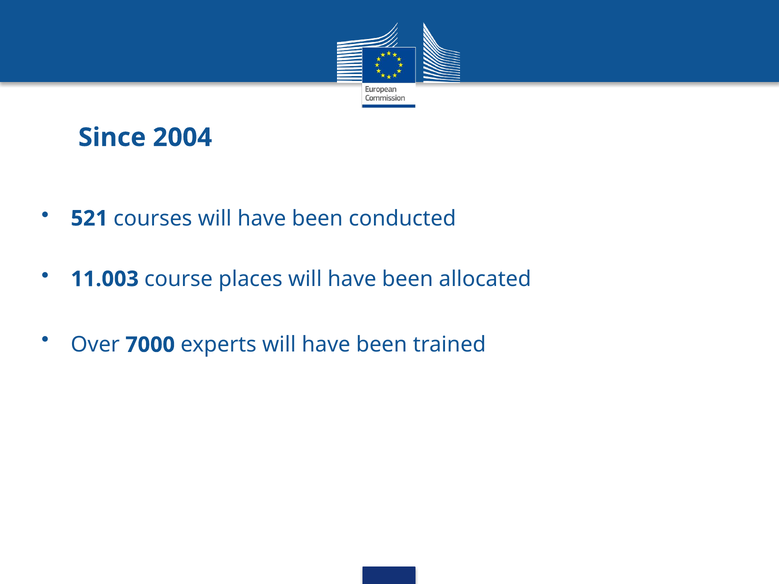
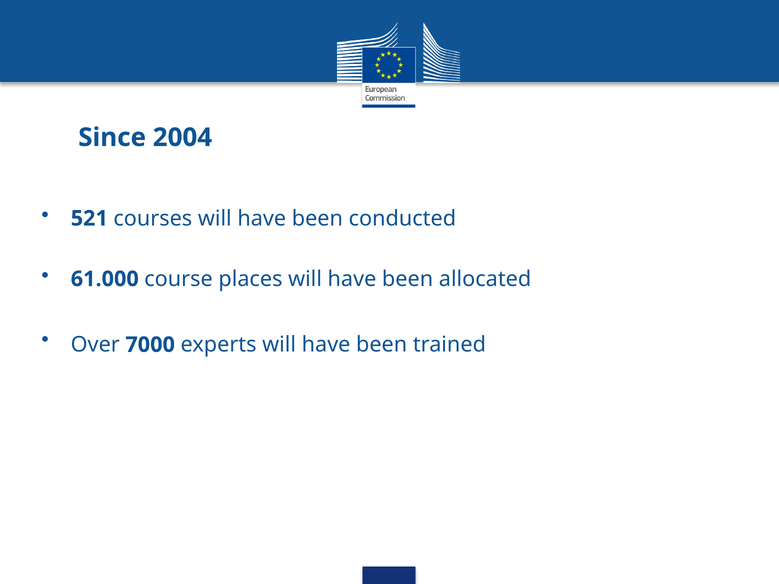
11.003: 11.003 -> 61.000 (105, 279)
